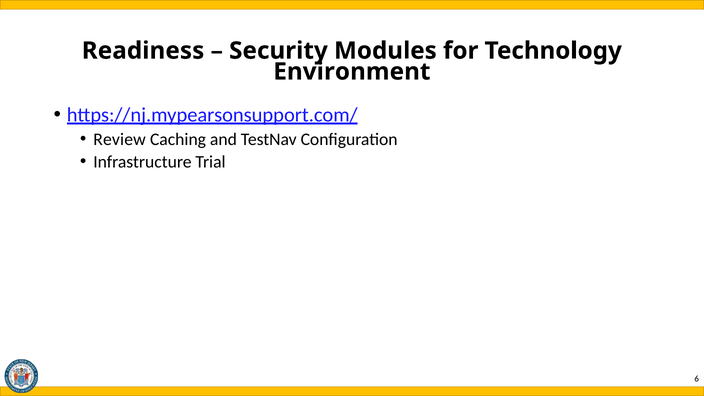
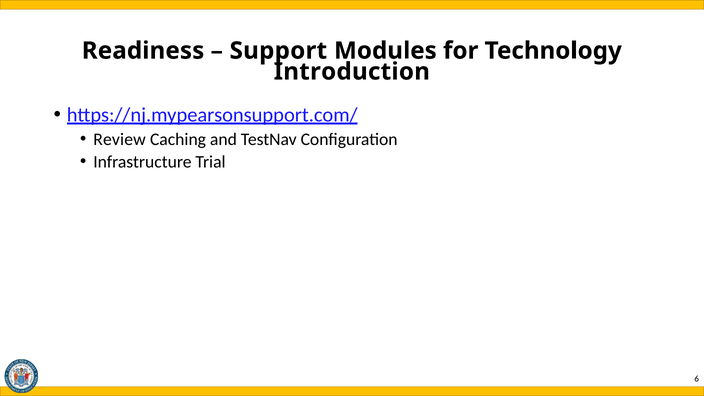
Security: Security -> Support (278, 51)
Environment: Environment -> Introduction (352, 72)
